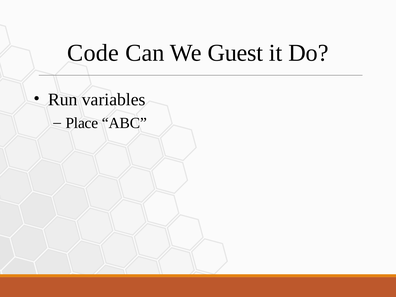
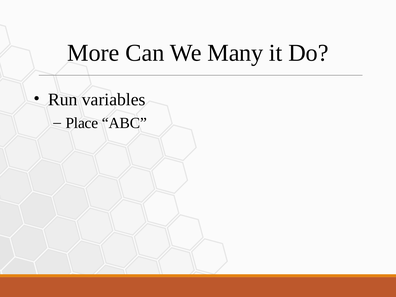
Code: Code -> More (93, 53)
Guest: Guest -> Many (235, 53)
